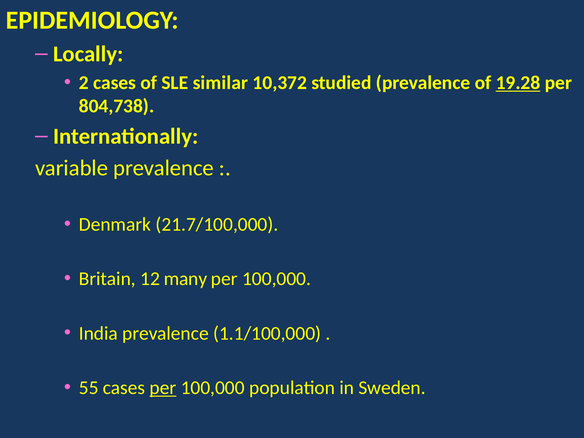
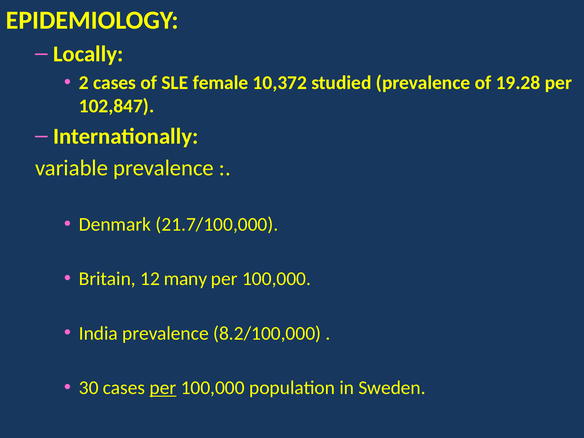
similar: similar -> female (221, 83)
19.28 underline: present -> none (518, 83)
804,738: 804,738 -> 102,847 (117, 106)
1.1/100,000: 1.1/100,000 -> 8.2/100,000 (267, 333)
55: 55 -> 30 (89, 388)
